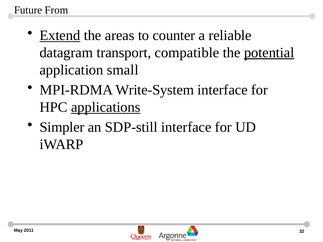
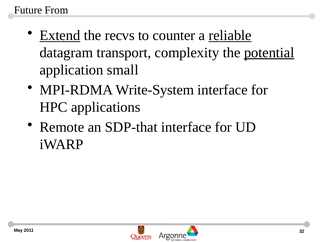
areas: areas -> recvs (120, 35)
reliable underline: none -> present (230, 35)
compatible: compatible -> complexity (187, 53)
applications underline: present -> none (106, 107)
Simpler: Simpler -> Remote (62, 127)
SDP-still: SDP-still -> SDP-that (131, 127)
